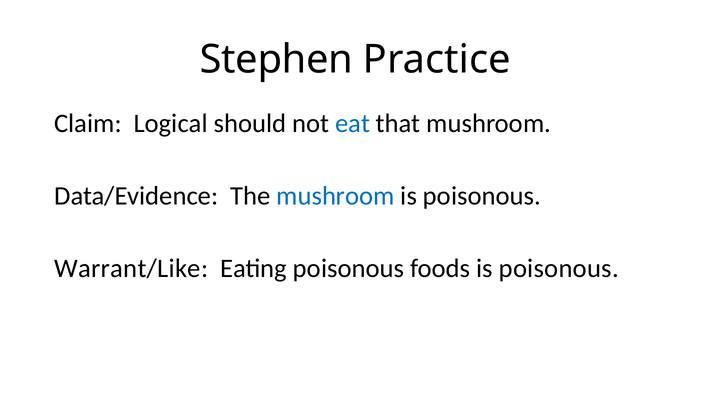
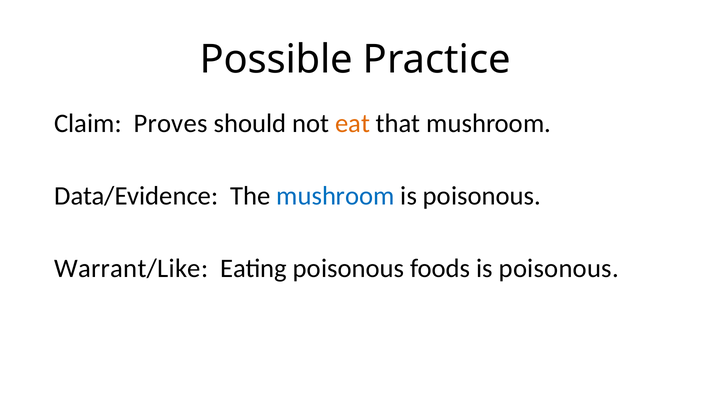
Stephen: Stephen -> Possible (276, 60)
Logical: Logical -> Proves (171, 123)
eat colour: blue -> orange (353, 123)
